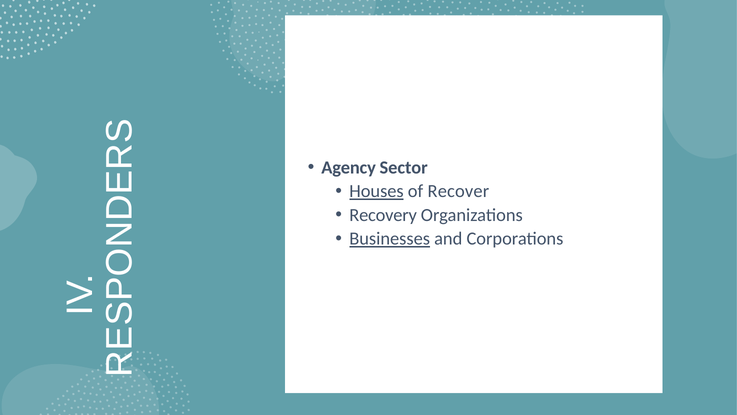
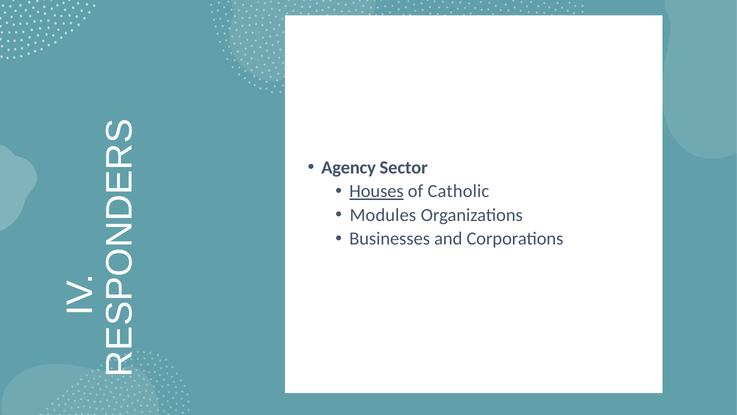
Recover: Recover -> Catholic (458, 191)
Recovery: Recovery -> Modules (383, 215)
Businesses underline: present -> none (390, 239)
